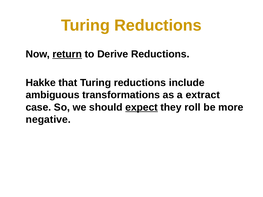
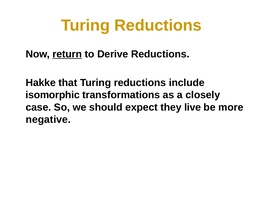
ambiguous: ambiguous -> isomorphic (53, 95)
extract: extract -> closely (203, 95)
expect underline: present -> none (142, 107)
roll: roll -> live (193, 107)
